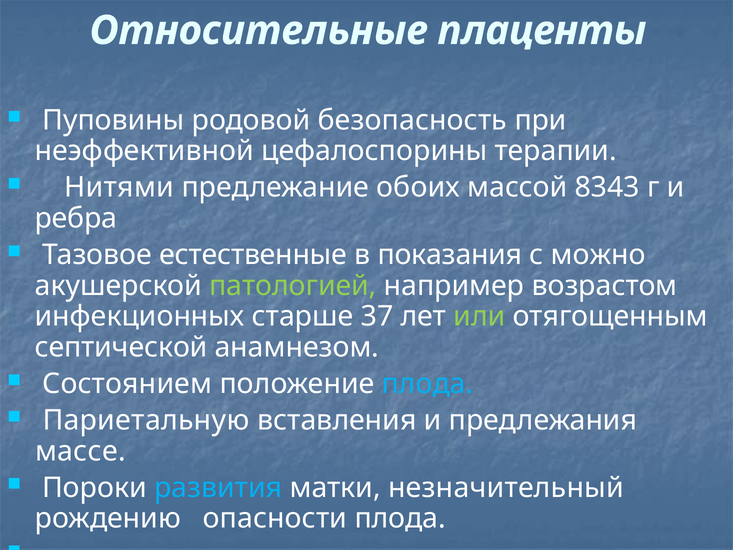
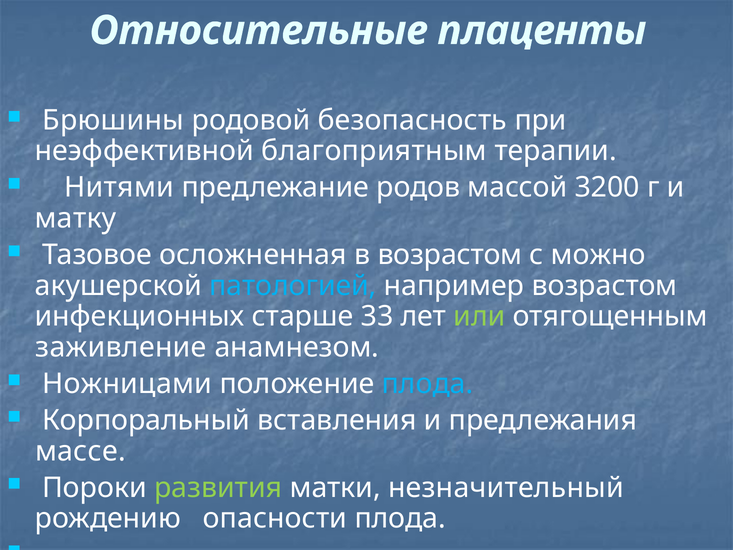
Пуповины: Пуповины -> Брюшины (113, 120)
цефалоспорины: цефалоспорины -> благоприятным (374, 151)
обоих: обоих -> родов (418, 187)
8343: 8343 -> 3200 (607, 187)
ребра: ребра -> матку (76, 218)
естественные: естественные -> осложненная (253, 255)
в показания: показания -> возрастом (450, 255)
патологией colour: light green -> light blue (293, 286)
37: 37 -> 33 (377, 316)
септической: септической -> заживление (121, 347)
Состоянием: Состоянием -> Ножницами (127, 384)
Париетальную: Париетальную -> Корпоральный (146, 420)
развития colour: light blue -> light green (218, 487)
